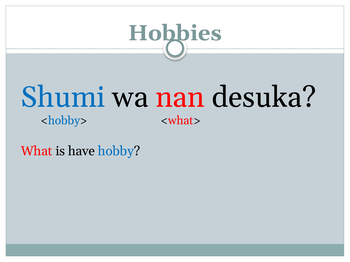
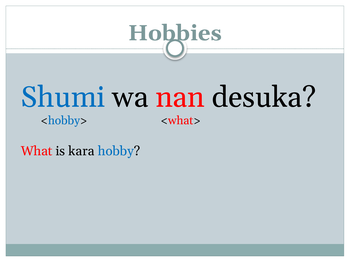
have: have -> kara (81, 151)
